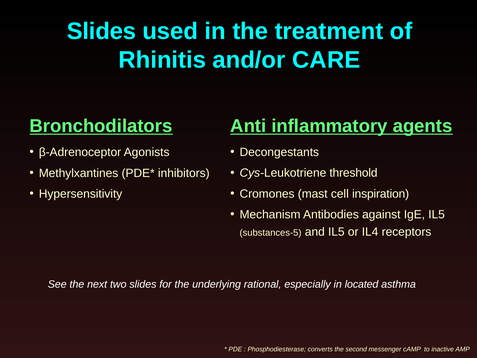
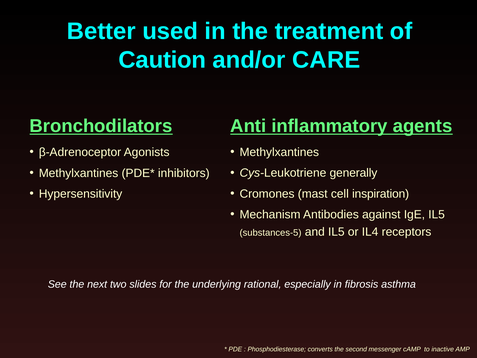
Slides: Slides -> Better (101, 31)
Rhinitis: Rhinitis -> Caution (162, 60)
Decongestants: Decongestants -> Methylxantines (279, 152)
threshold: threshold -> generally (353, 173)
located: located -> fibrosis (362, 284)
